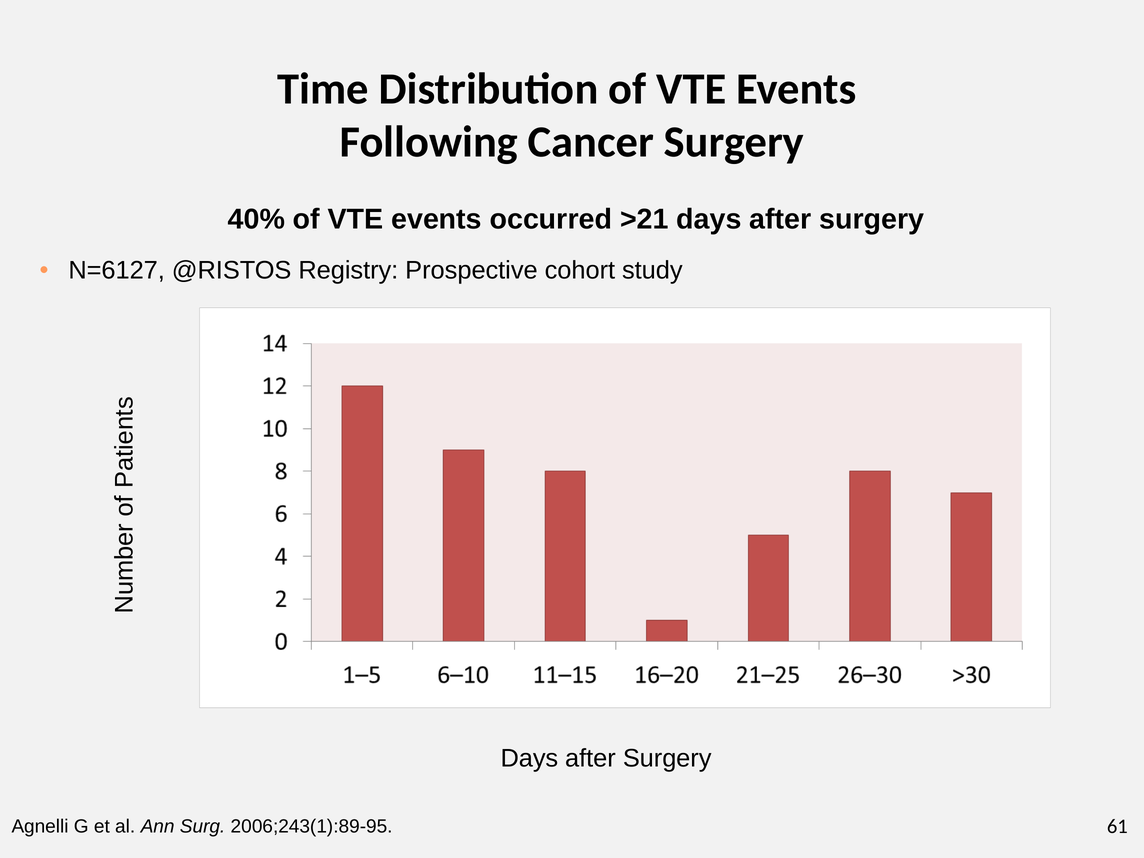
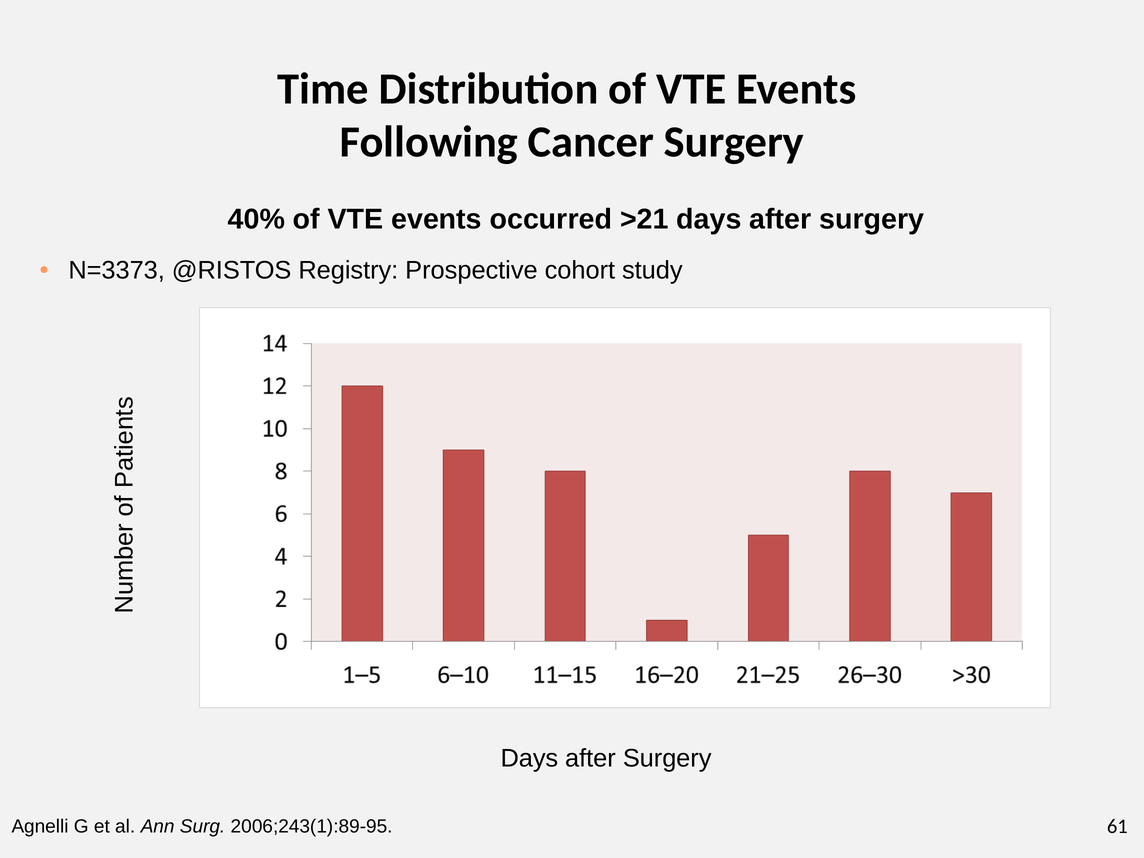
N=6127: N=6127 -> N=3373 (117, 271)
